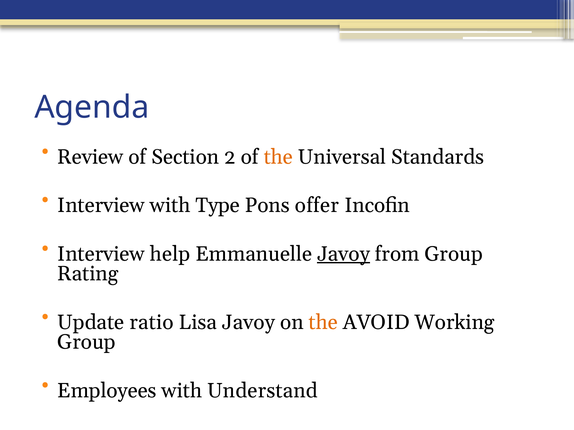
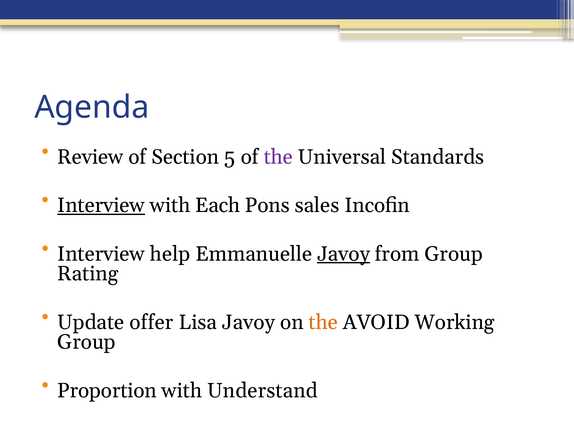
2: 2 -> 5 (230, 157)
the colour: orange -> purple (278, 157)
Interview underline: none -> present (101, 206)
Type: Type -> Each (218, 206)
offer: offer -> sales (317, 206)
ratio: ratio -> offer (151, 323)
Employees: Employees -> Proportion (107, 391)
